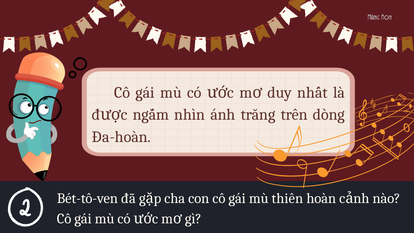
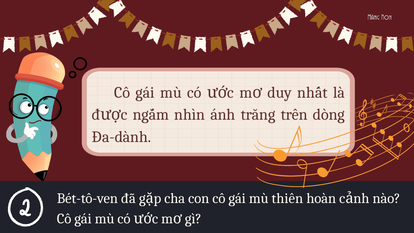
Đa-hoàn: Đa-hoàn -> Đa-dành (121, 137)
